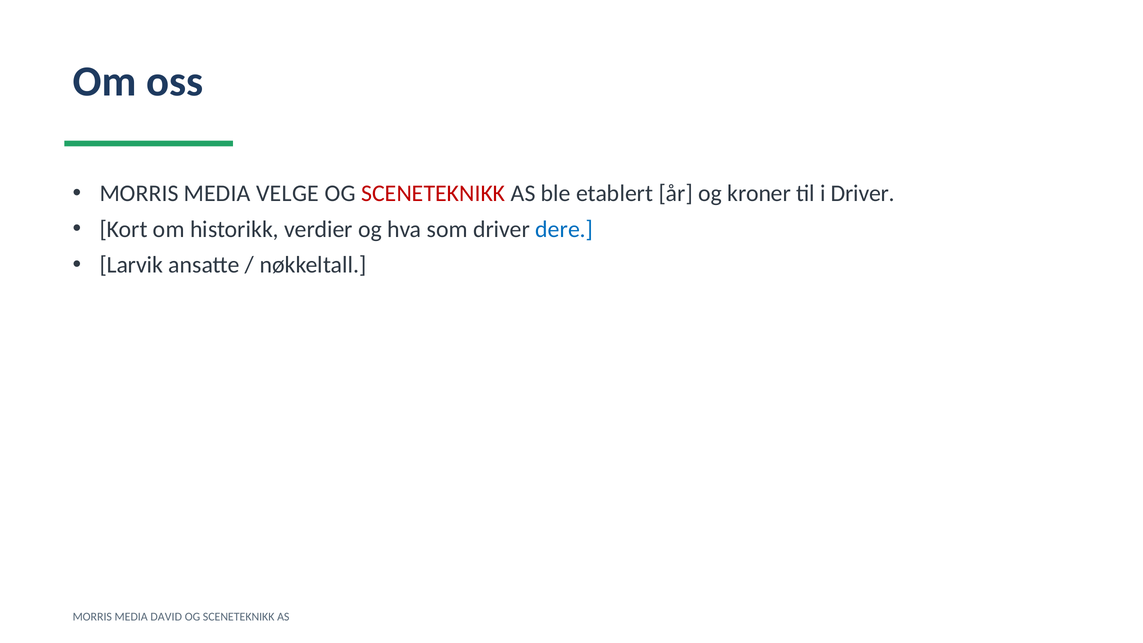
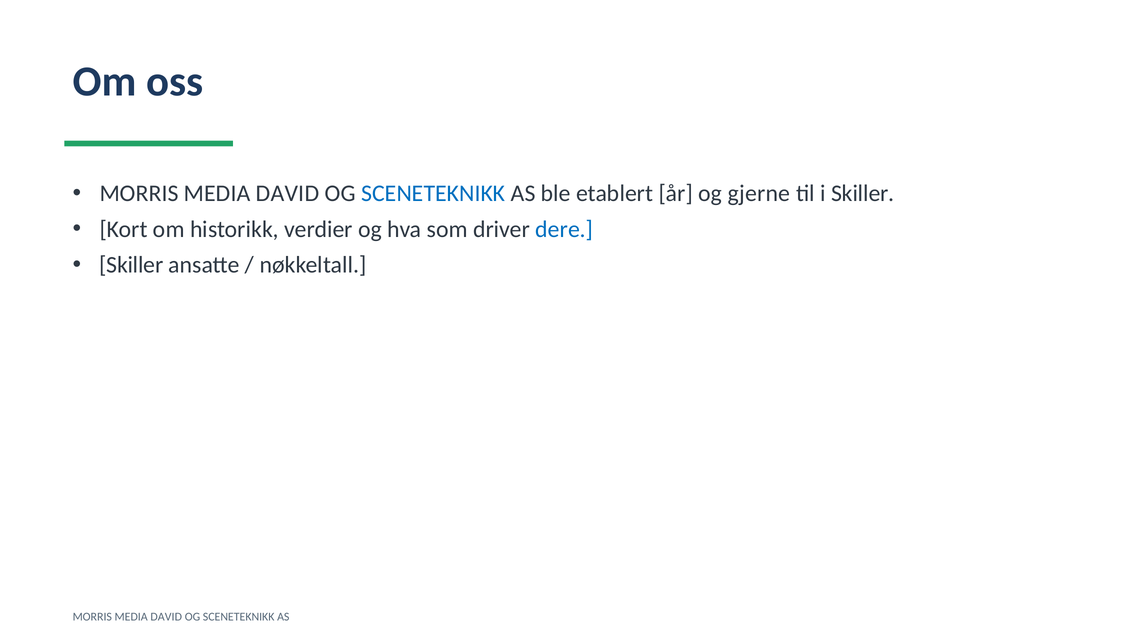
VELGE: VELGE -> DAVID (288, 194)
SCENETEKNIKK colour: red -> blue (433, 194)
kroner: kroner -> gjerne (759, 194)
i Driver: Driver -> Skiller (863, 194)
Larvik: Larvik -> Skiller (131, 265)
